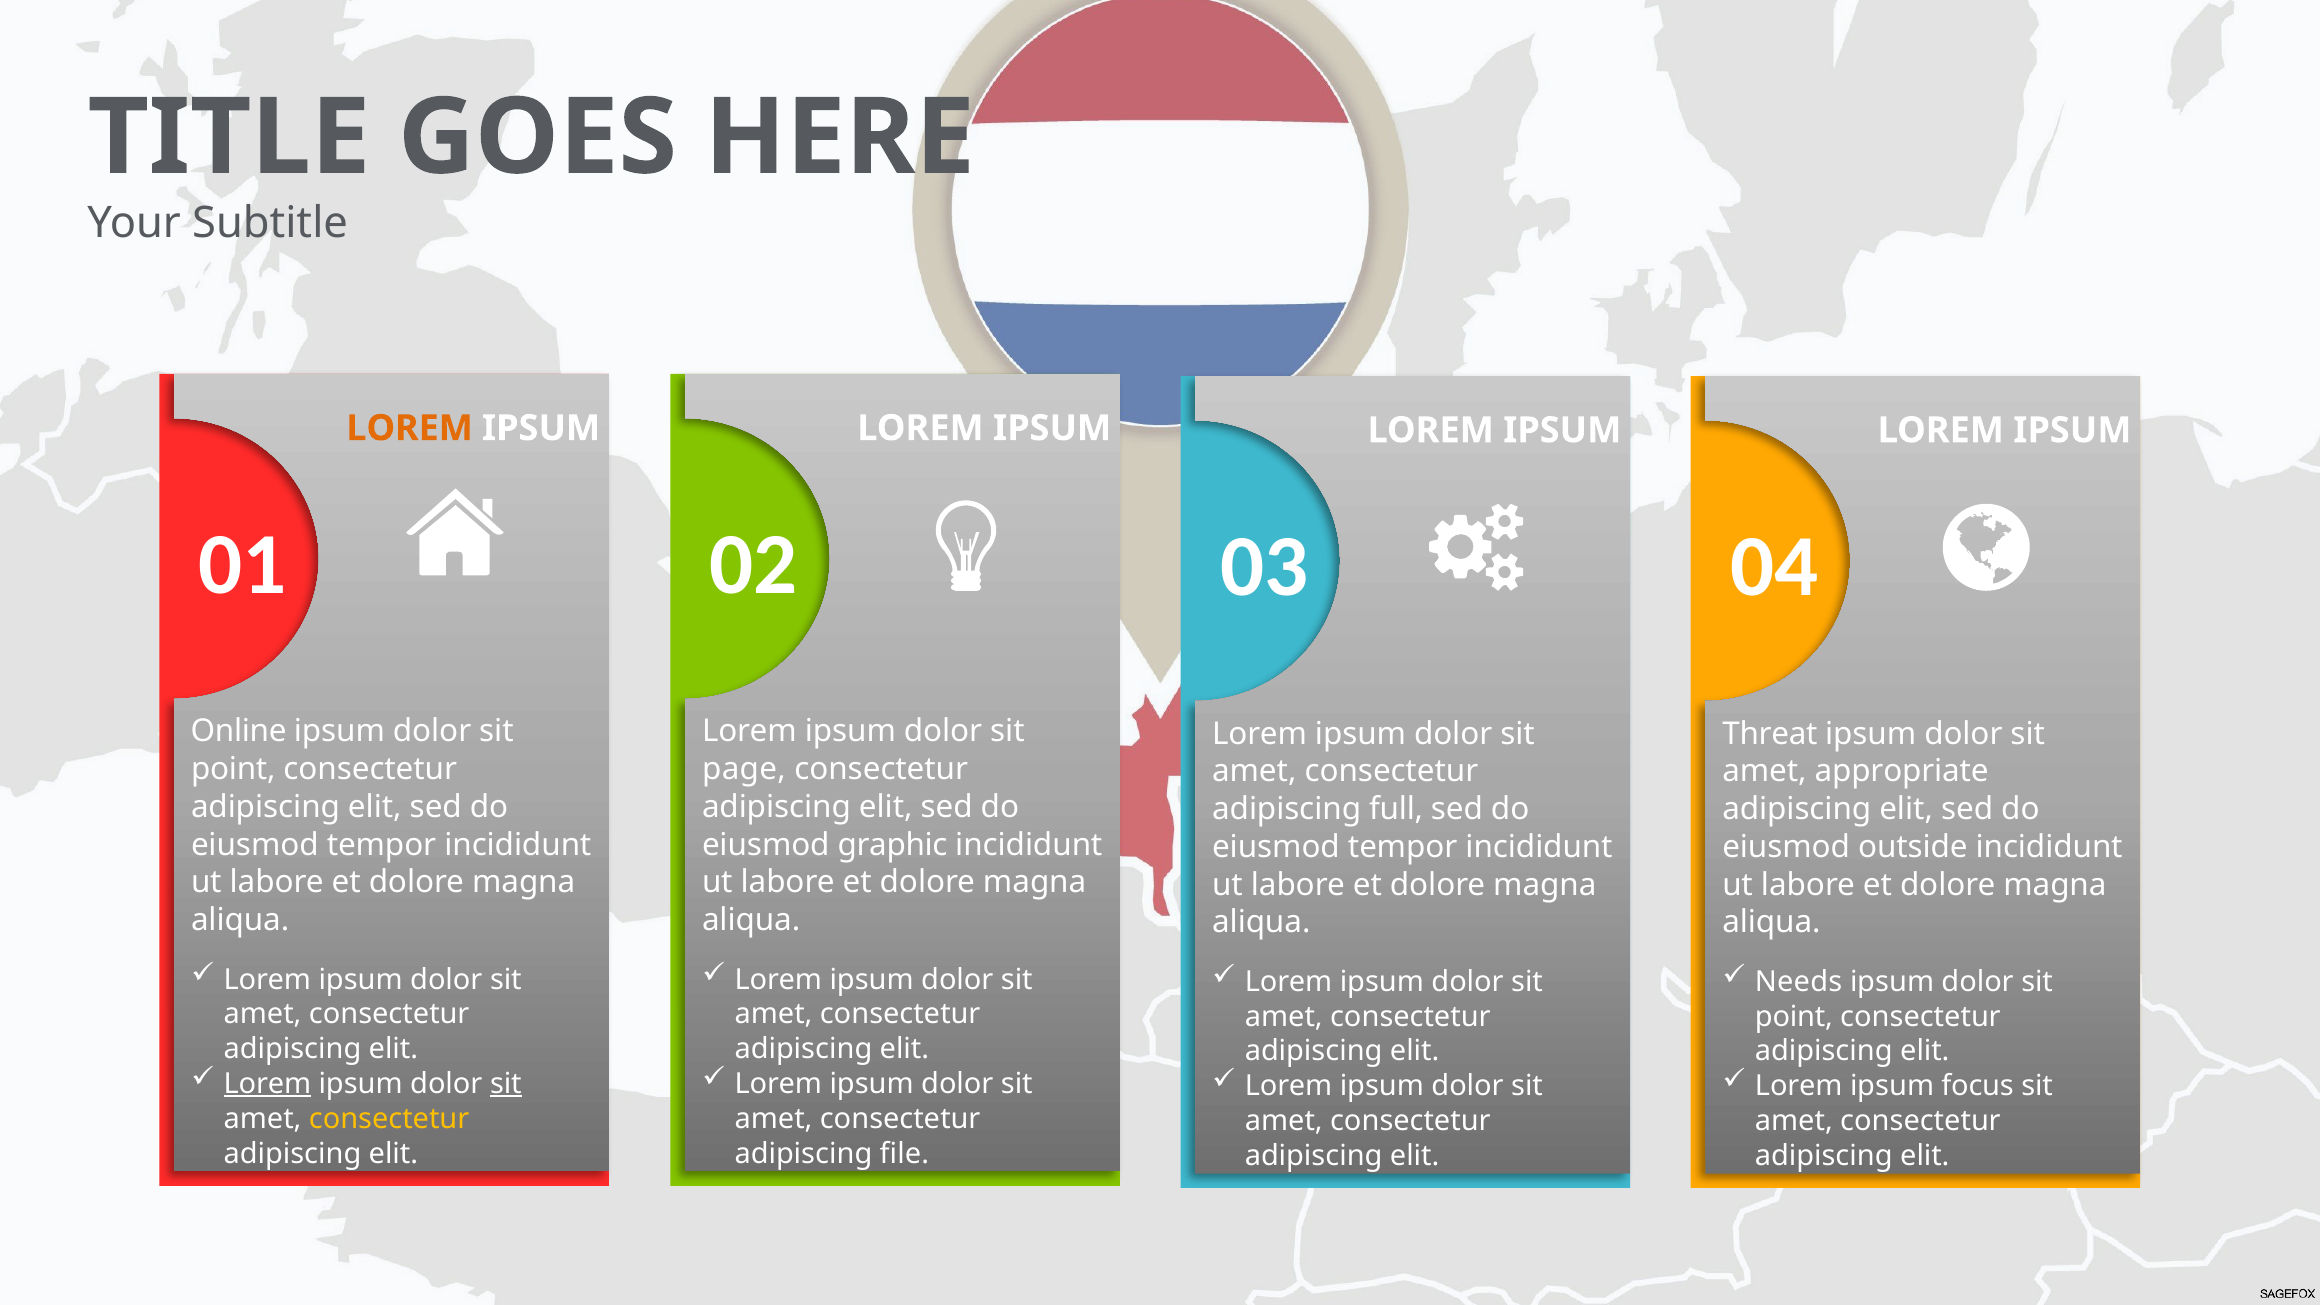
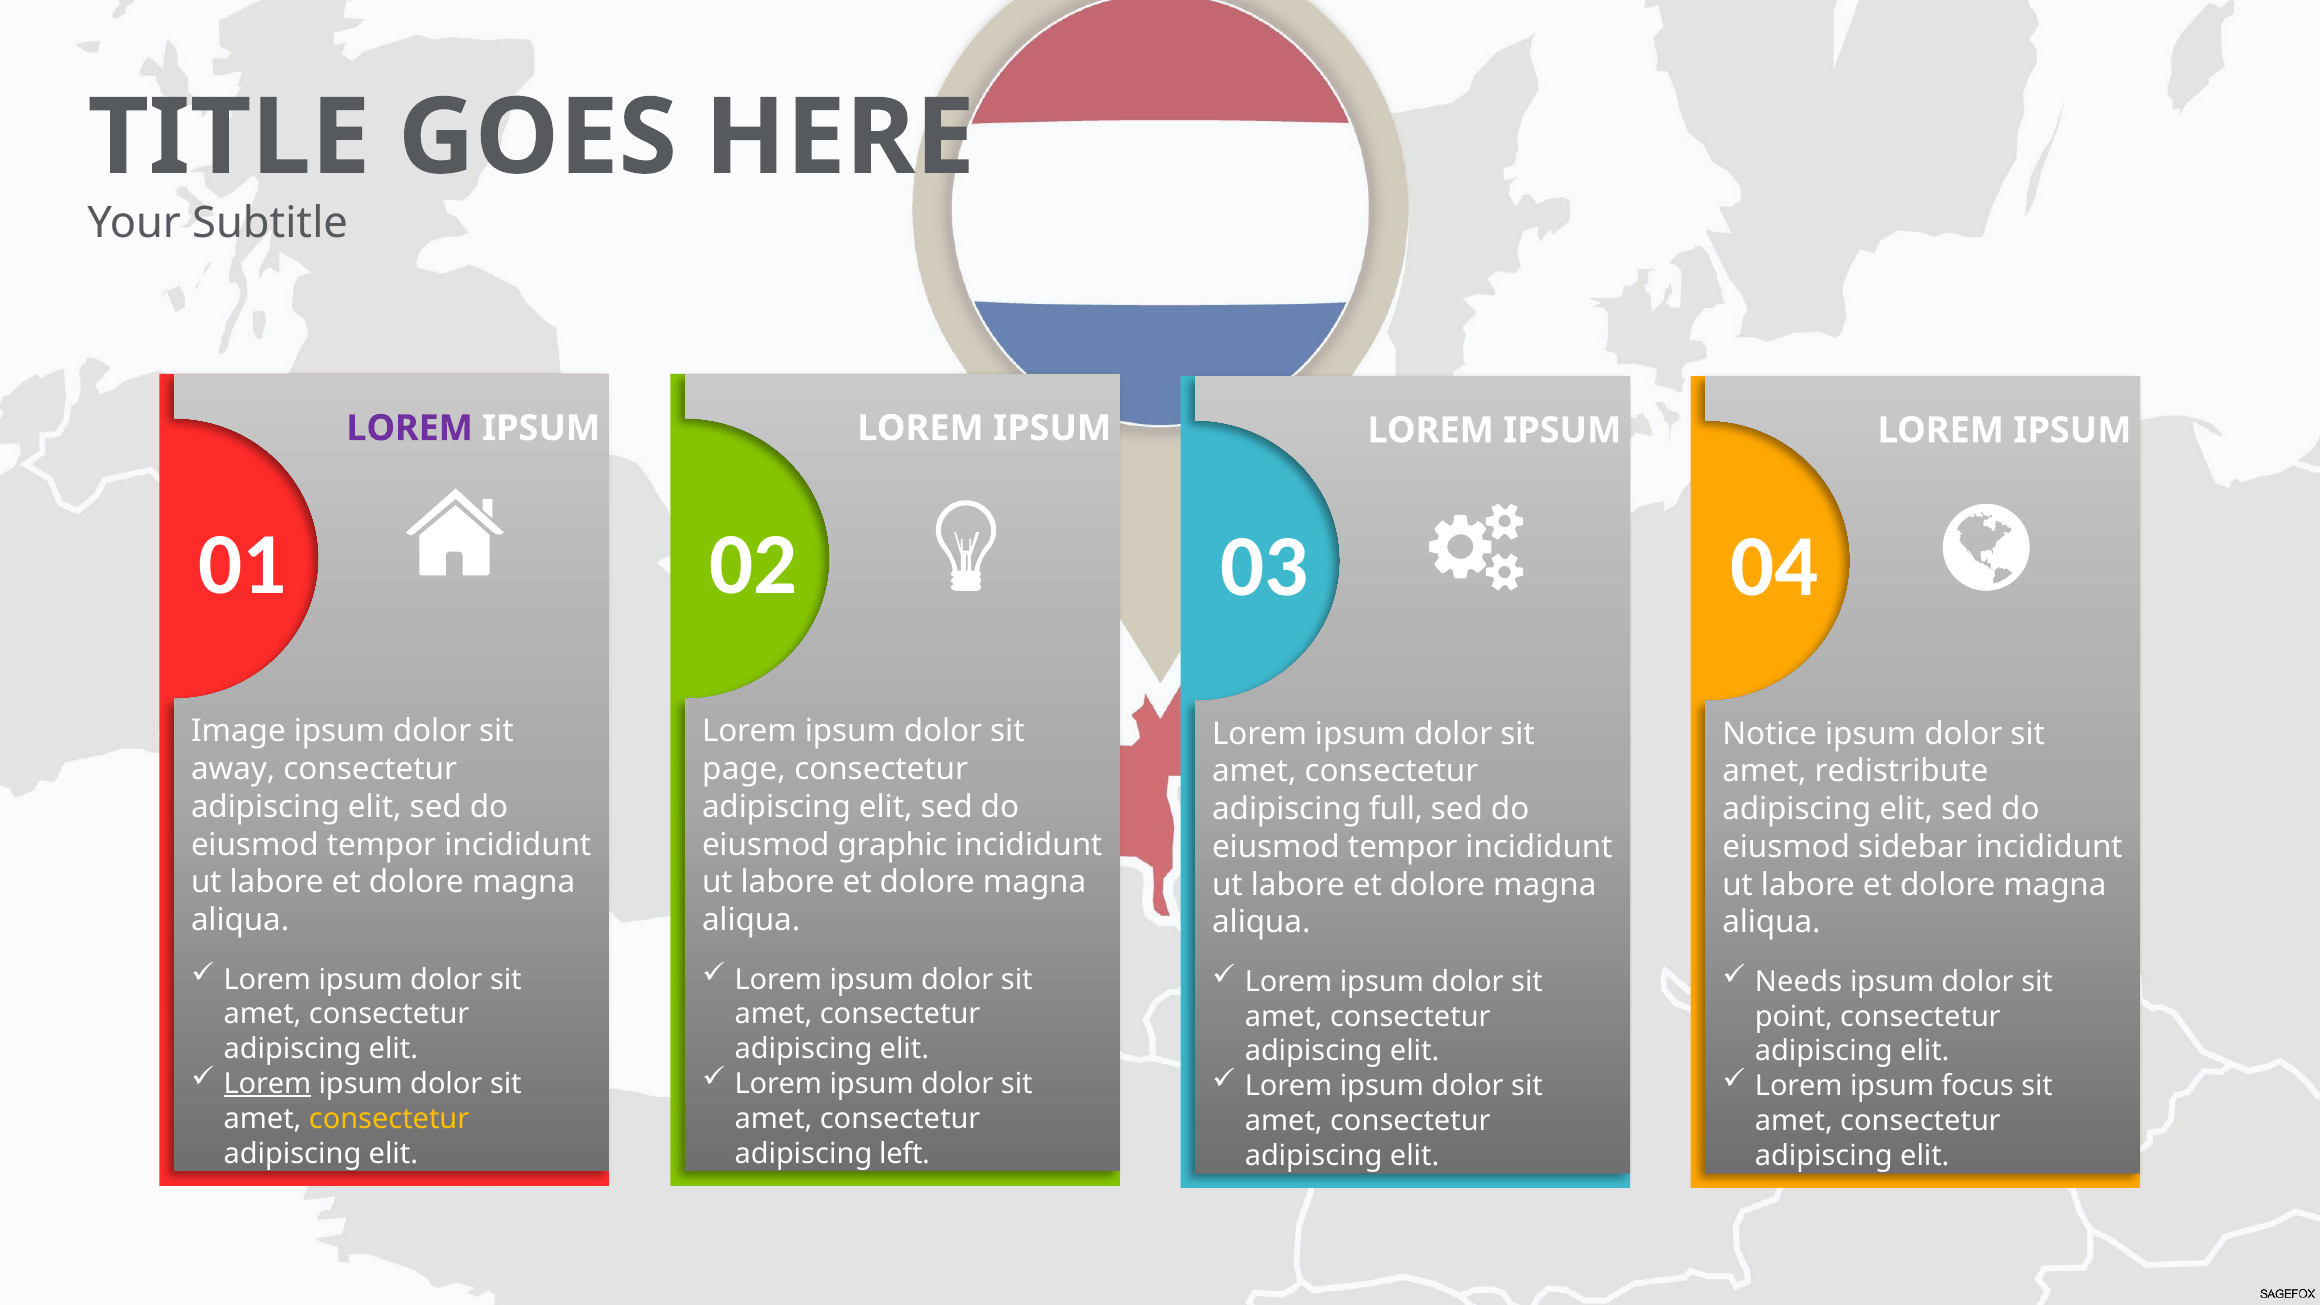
LOREM colour: orange -> purple (410, 428)
Online: Online -> Image (238, 732)
Threat: Threat -> Notice (1770, 734)
point: point -> away (233, 769)
appropriate: appropriate -> redistribute (1902, 771)
outside: outside -> sidebar (1913, 847)
sit underline: present -> none (506, 1084)
file: file -> left (905, 1153)
